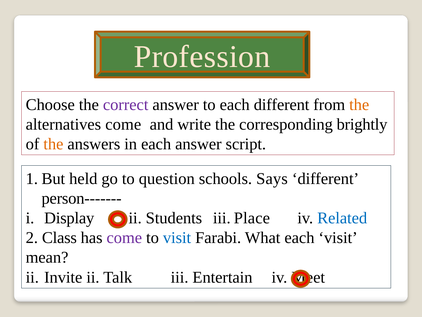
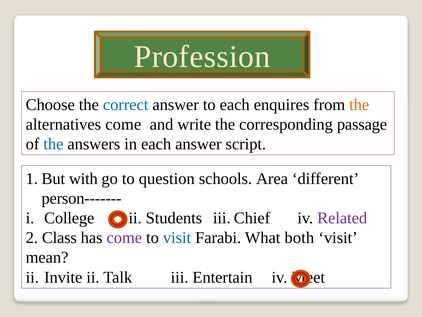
correct colour: purple -> blue (126, 104)
each different: different -> enquires (282, 104)
brightly: brightly -> passage (362, 124)
the colour: orange -> blue (53, 144)
held: held -> with (83, 178)
Says: Says -> Area (272, 178)
Display: Display -> College (69, 218)
Place: Place -> Chief (252, 218)
Related colour: blue -> purple (342, 218)
What each: each -> both (299, 237)
